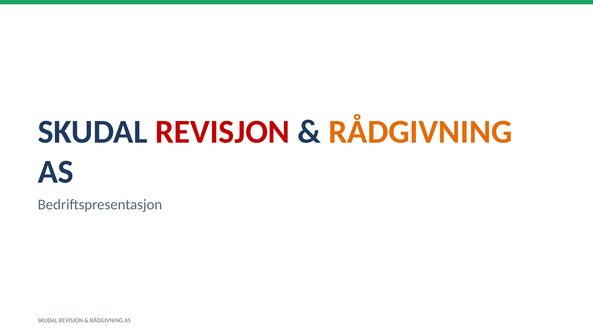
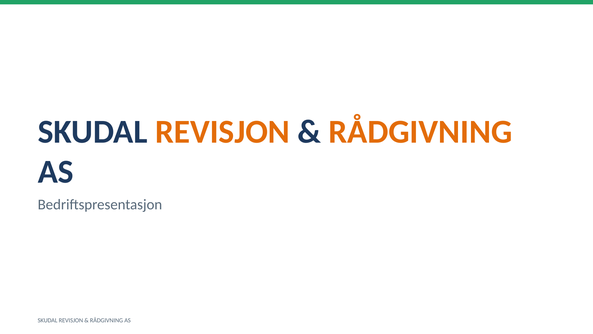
REVISJON colour: red -> orange (222, 132)
